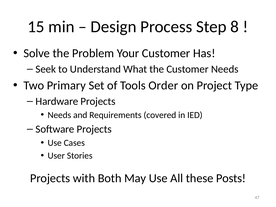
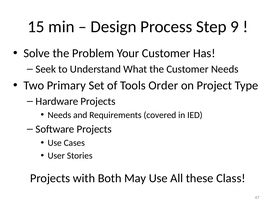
8: 8 -> 9 (235, 27)
Posts: Posts -> Class (231, 178)
